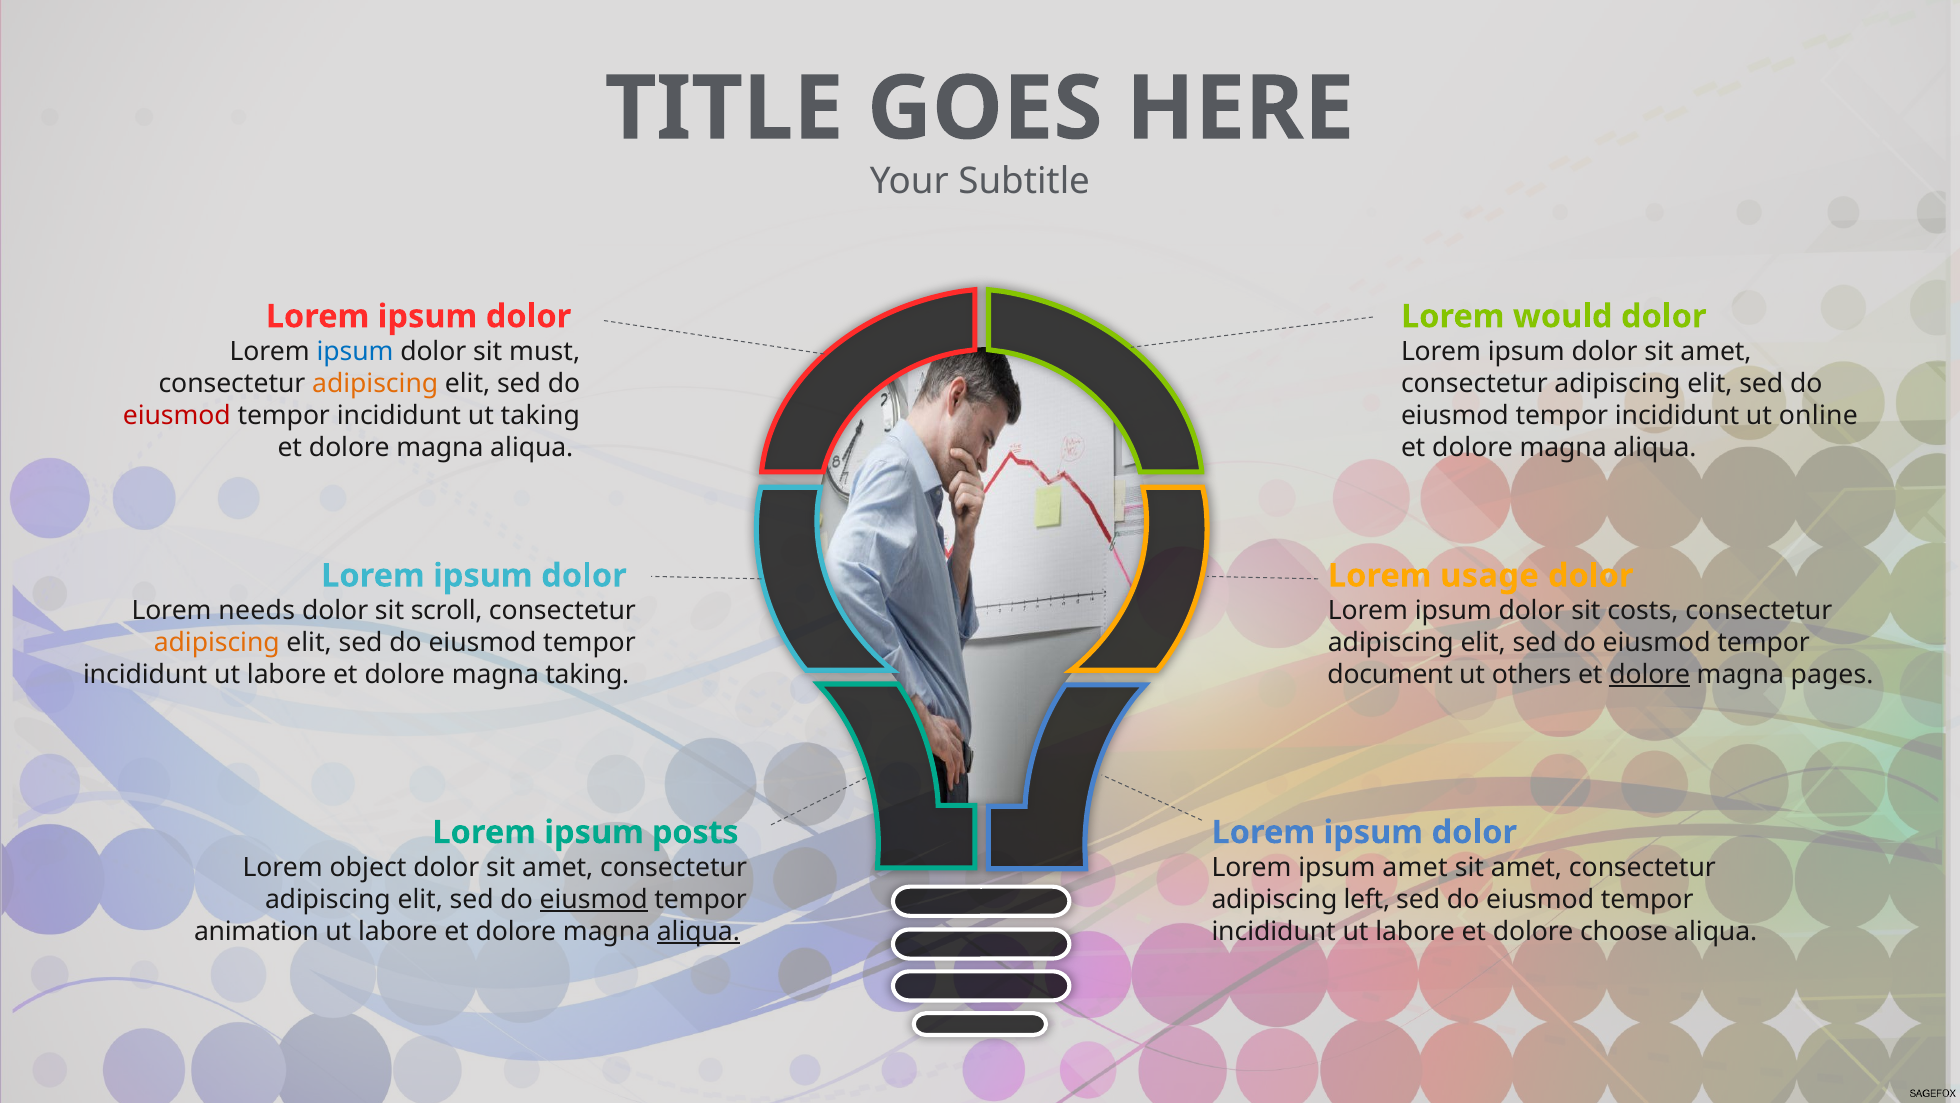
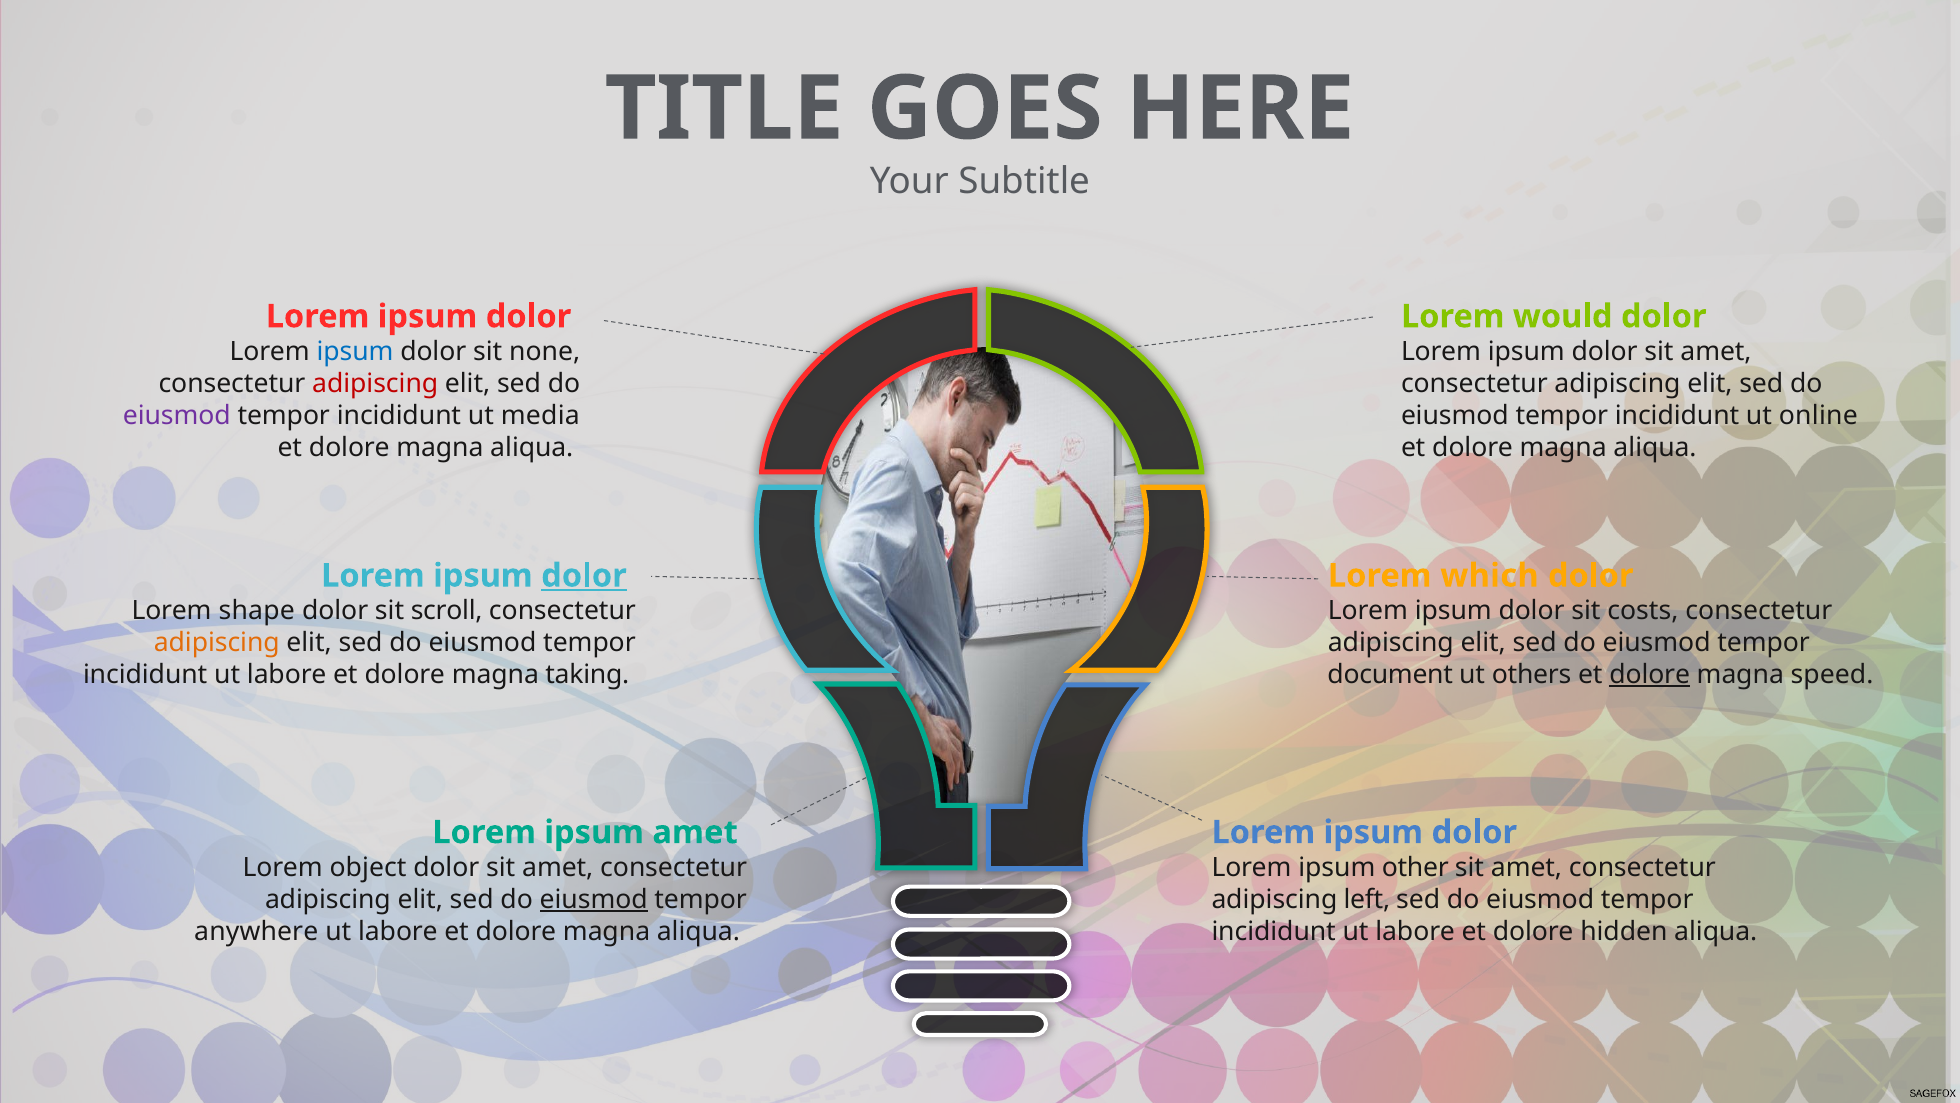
must: must -> none (545, 351)
adipiscing colour: orange -> red (375, 383)
eiusmod colour: red -> purple (177, 415)
ut taking: taking -> media (540, 415)
dolor underline: none -> present (584, 575)
usage: usage -> which (1489, 575)
needs: needs -> shape (257, 611)
pages: pages -> speed (1832, 674)
ipsum posts: posts -> amet (695, 832)
ipsum amet: amet -> other (1415, 867)
animation: animation -> anywhere (256, 931)
aliqua underline: present -> none (698, 931)
choose: choose -> hidden (1624, 931)
